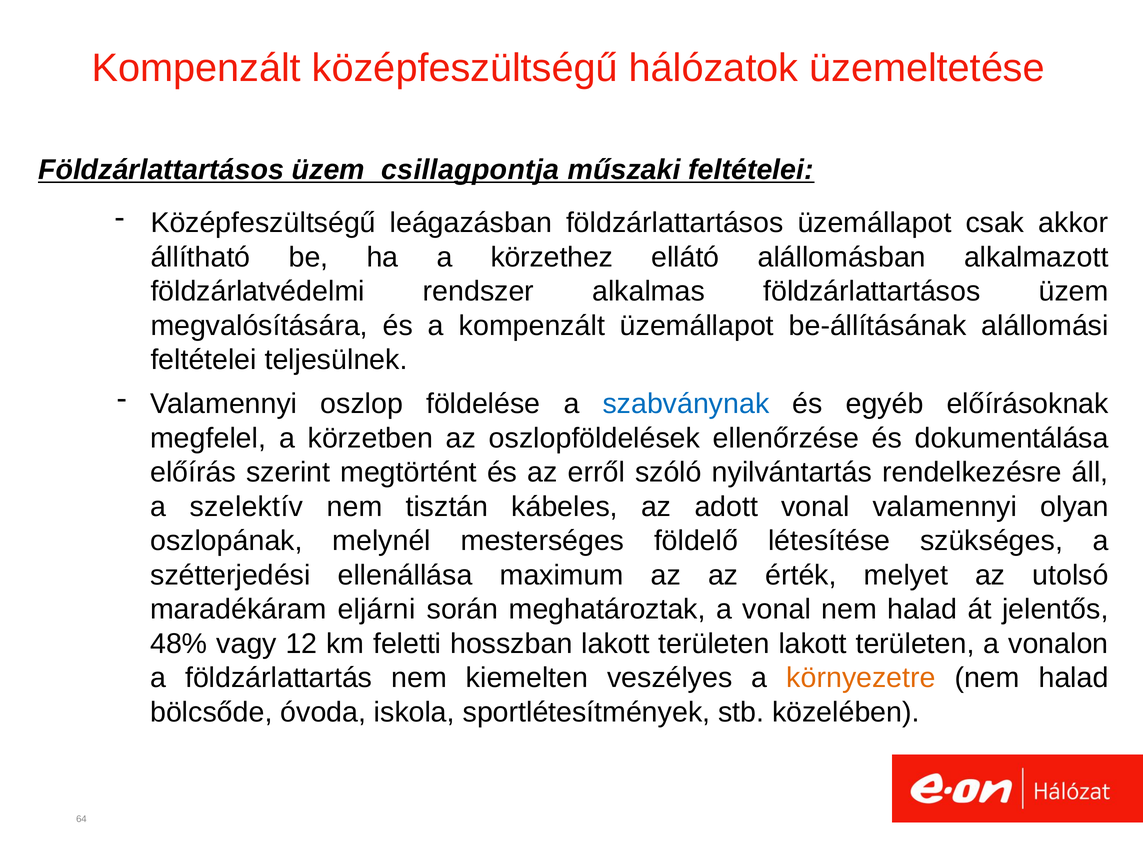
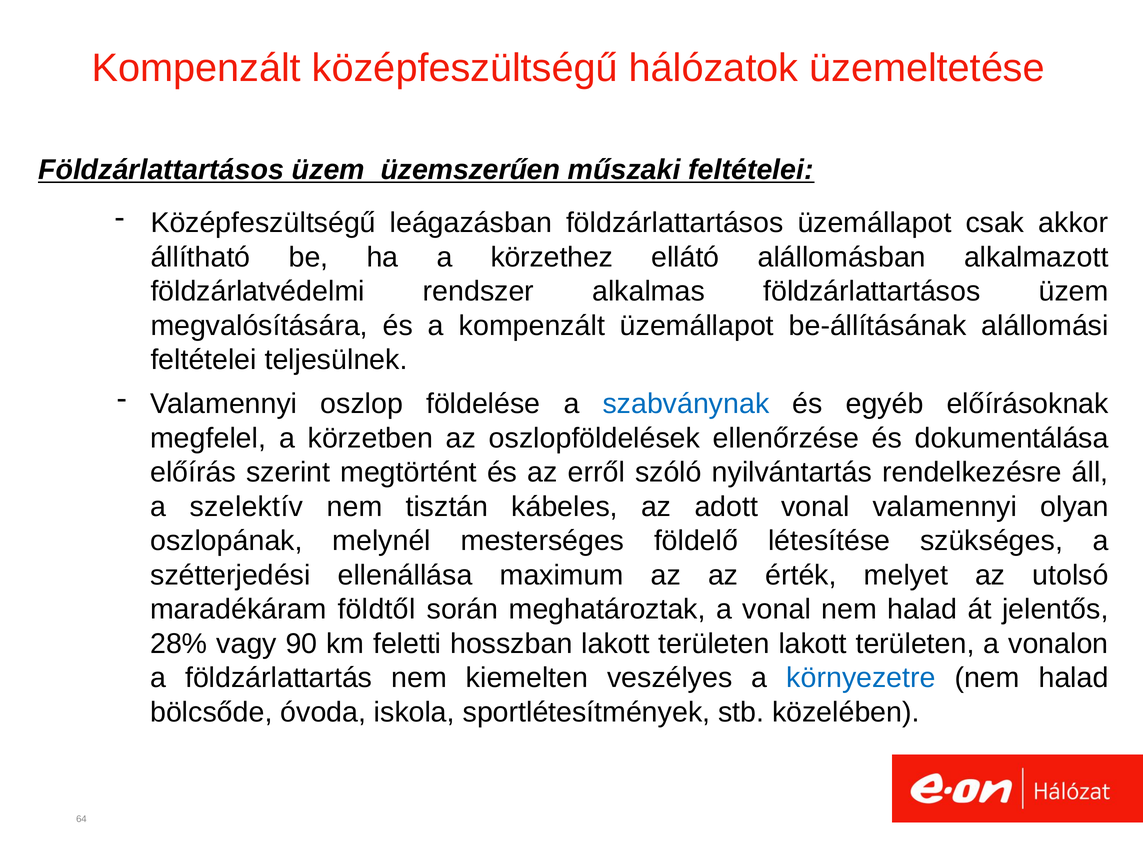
csillagpontja: csillagpontja -> üzemszerűen (470, 170)
eljárni: eljárni -> földtől (376, 610)
48%: 48% -> 28% (179, 644)
12: 12 -> 90 (301, 644)
környezetre colour: orange -> blue (861, 678)
